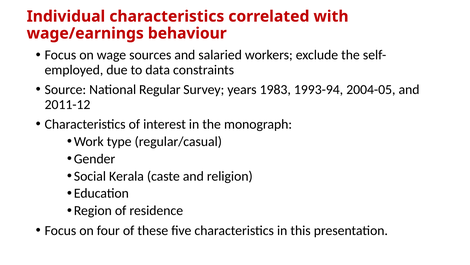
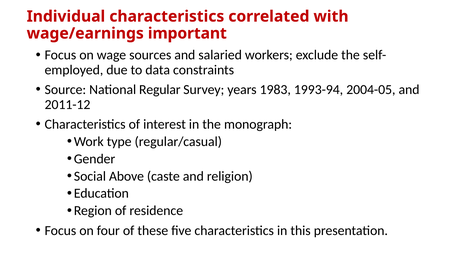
behaviour: behaviour -> important (187, 33)
Kerala: Kerala -> Above (127, 176)
